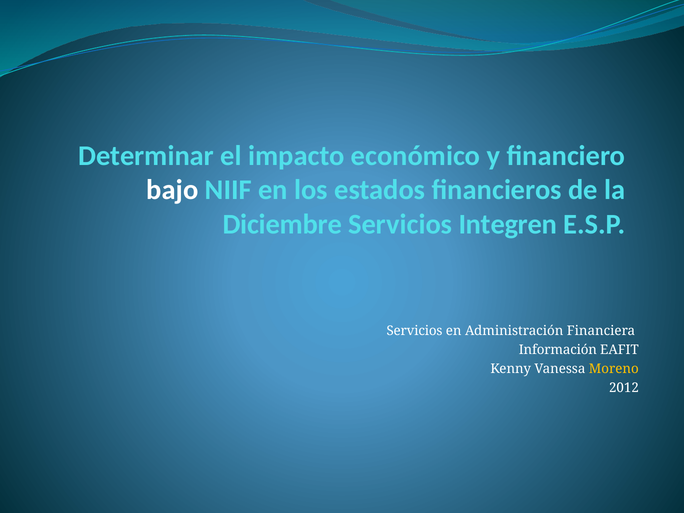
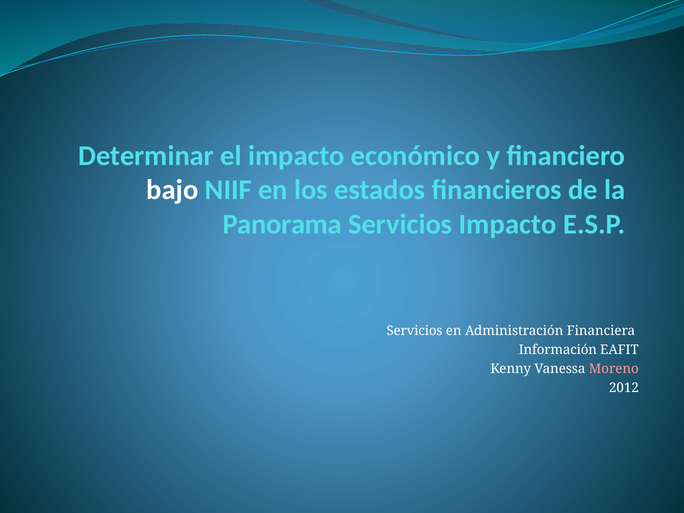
Diciembre: Diciembre -> Panorama (282, 224)
Servicios Integren: Integren -> Impacto (508, 224)
Moreno colour: yellow -> pink (614, 369)
